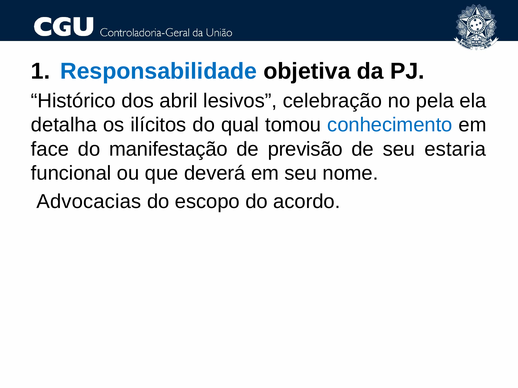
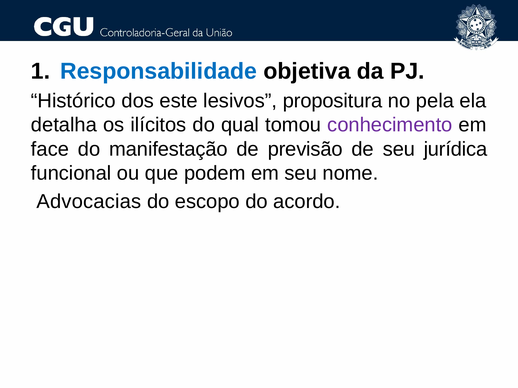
abril: abril -> este (179, 101)
celebração: celebração -> propositura (333, 101)
conhecimento colour: blue -> purple (390, 125)
estaria: estaria -> jurídica (455, 149)
deverá: deverá -> podem (215, 174)
